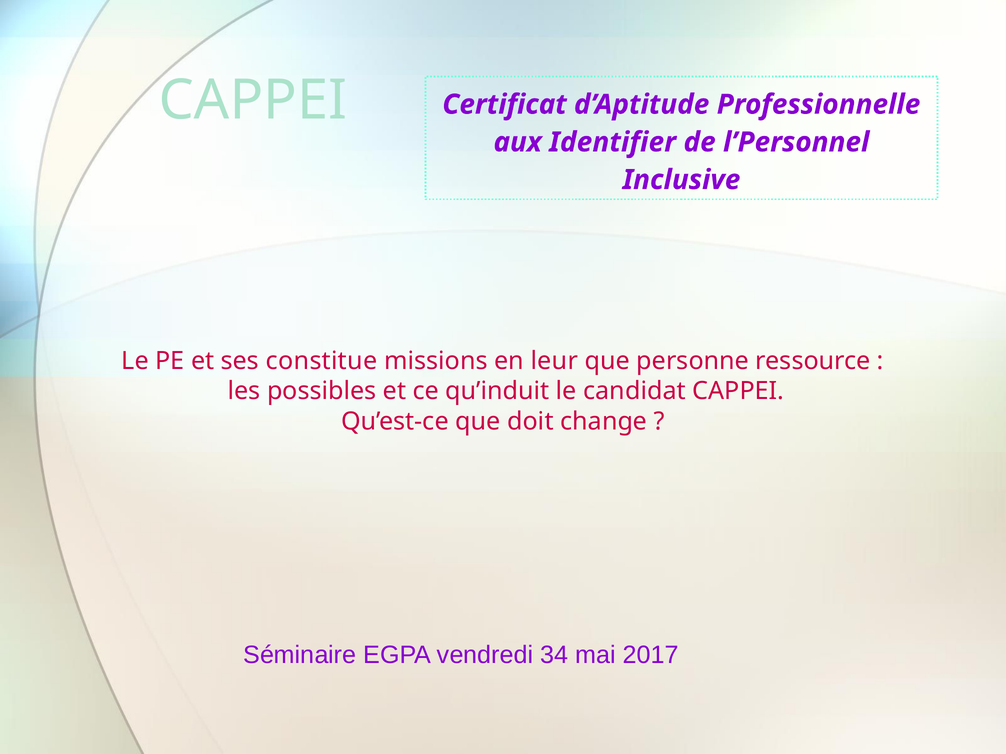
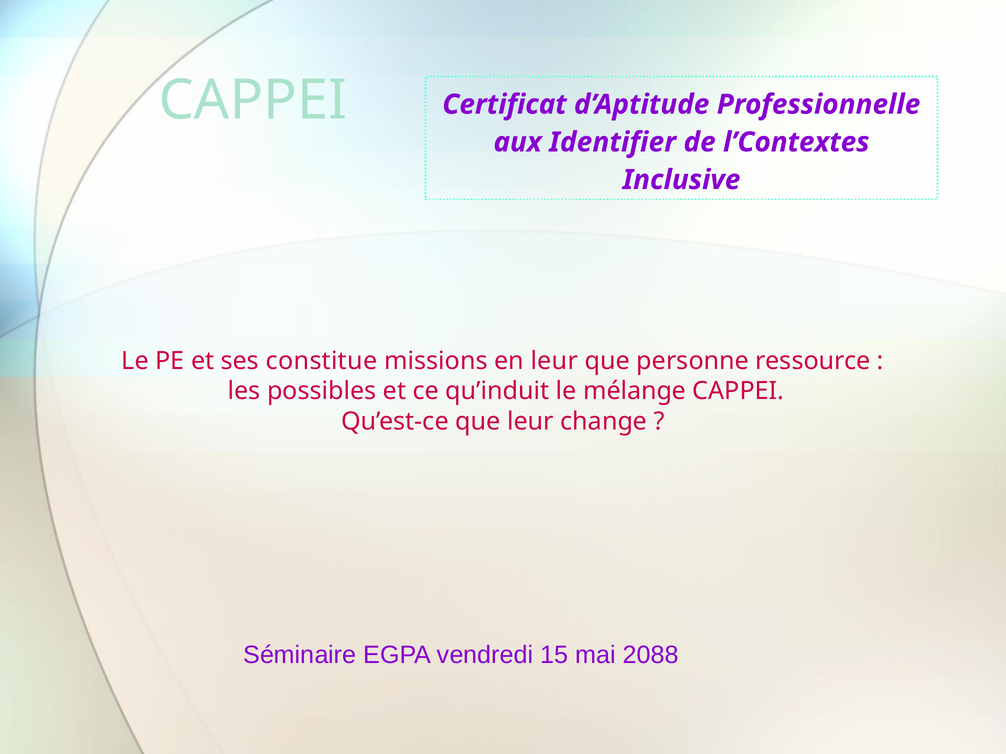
l’Personnel: l’Personnel -> l’Contextes (796, 142)
candidat: candidat -> mélange (635, 391)
que doit: doit -> leur (530, 422)
34: 34 -> 15 (554, 656)
2017: 2017 -> 2088 (651, 656)
